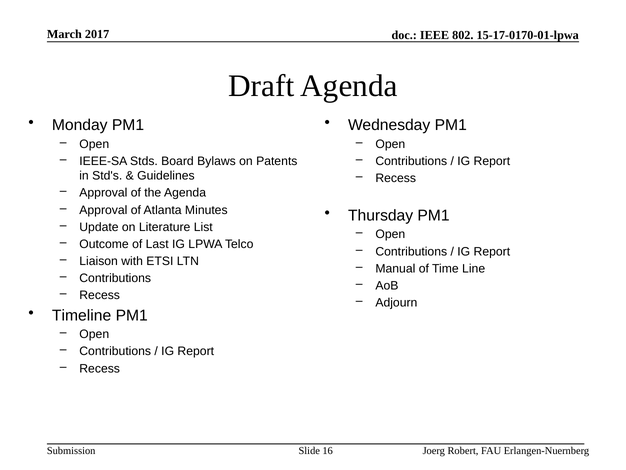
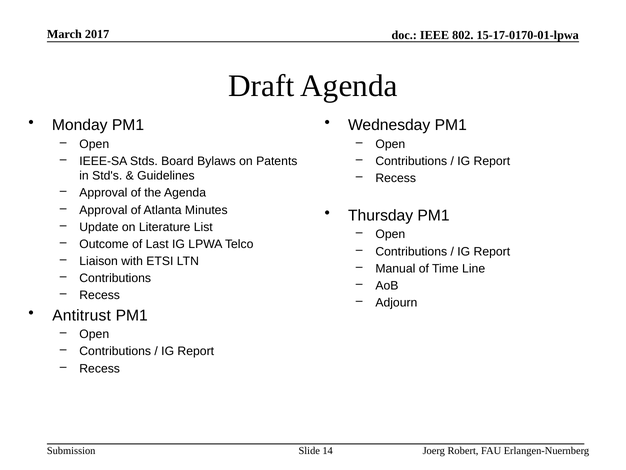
Timeline: Timeline -> Antitrust (82, 315)
16: 16 -> 14 (328, 450)
